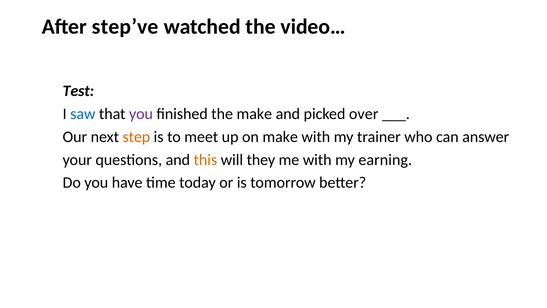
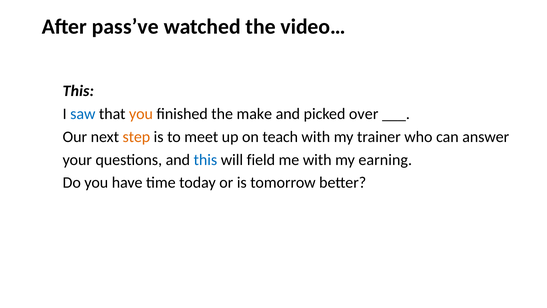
step’ve: step’ve -> pass’ve (125, 27)
Test: Test -> This (78, 91)
you colour: purple -> orange (141, 114)
on make: make -> teach (280, 137)
this colour: orange -> blue (205, 160)
they: they -> field (261, 160)
